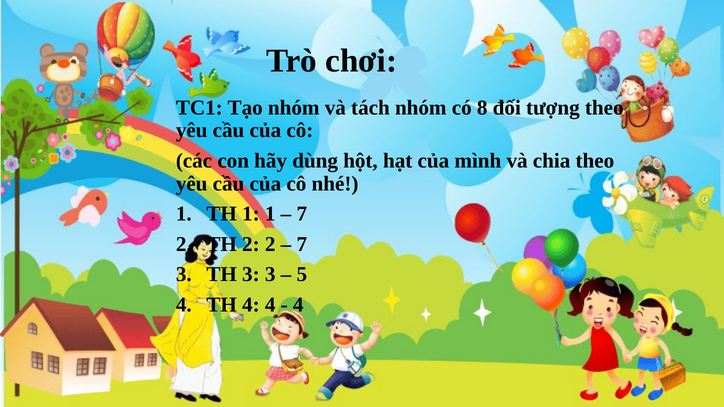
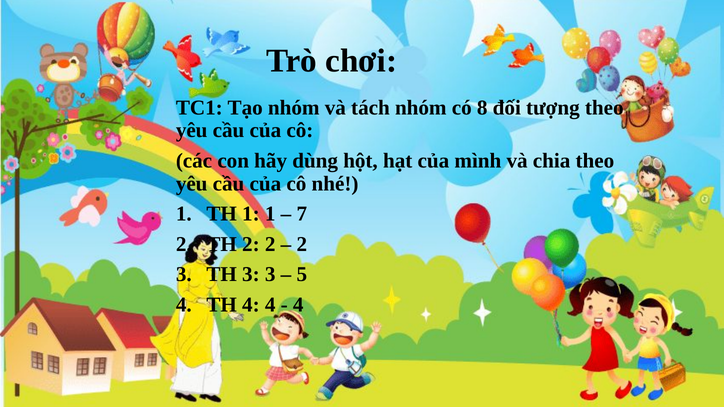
7: 7 -> 2 (302, 244)
